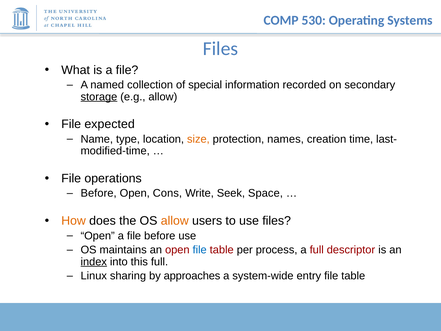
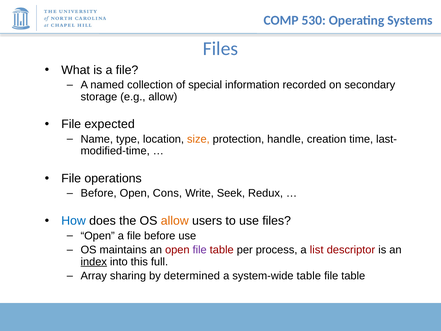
storage underline: present -> none (99, 97)
names: names -> handle (286, 139)
Space: Space -> Redux (266, 193)
How colour: orange -> blue (74, 221)
file colour: blue -> purple (200, 250)
a full: full -> list (317, 250)
Linux: Linux -> Array (94, 276)
approaches: approaches -> determined (192, 276)
system-wide entry: entry -> table (309, 276)
